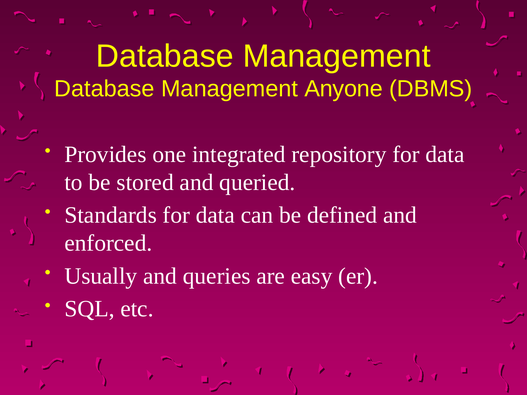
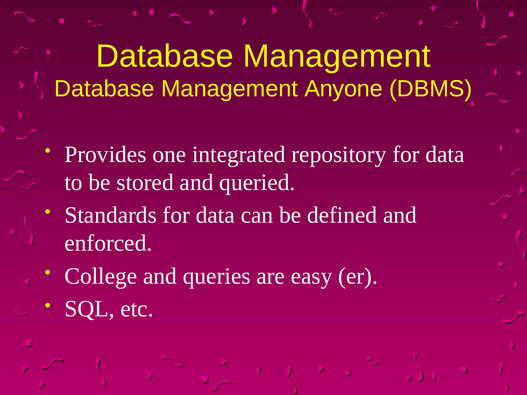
Usually: Usually -> College (101, 276)
